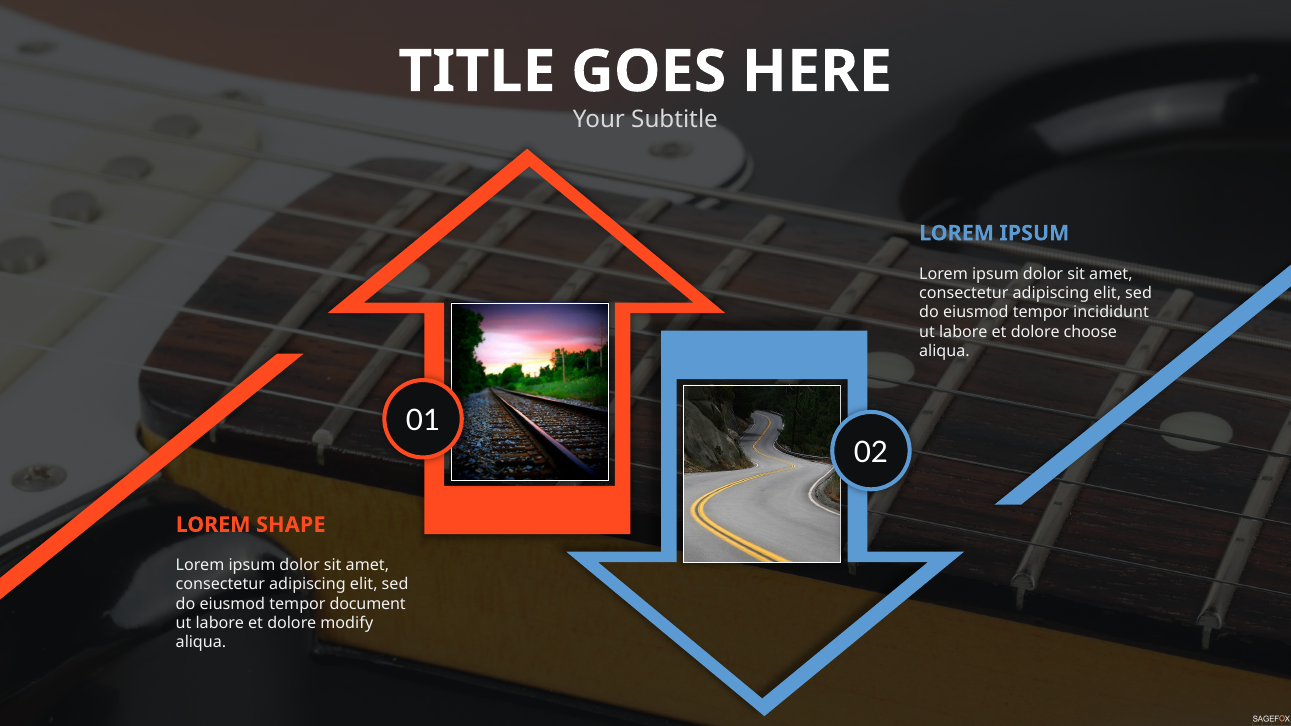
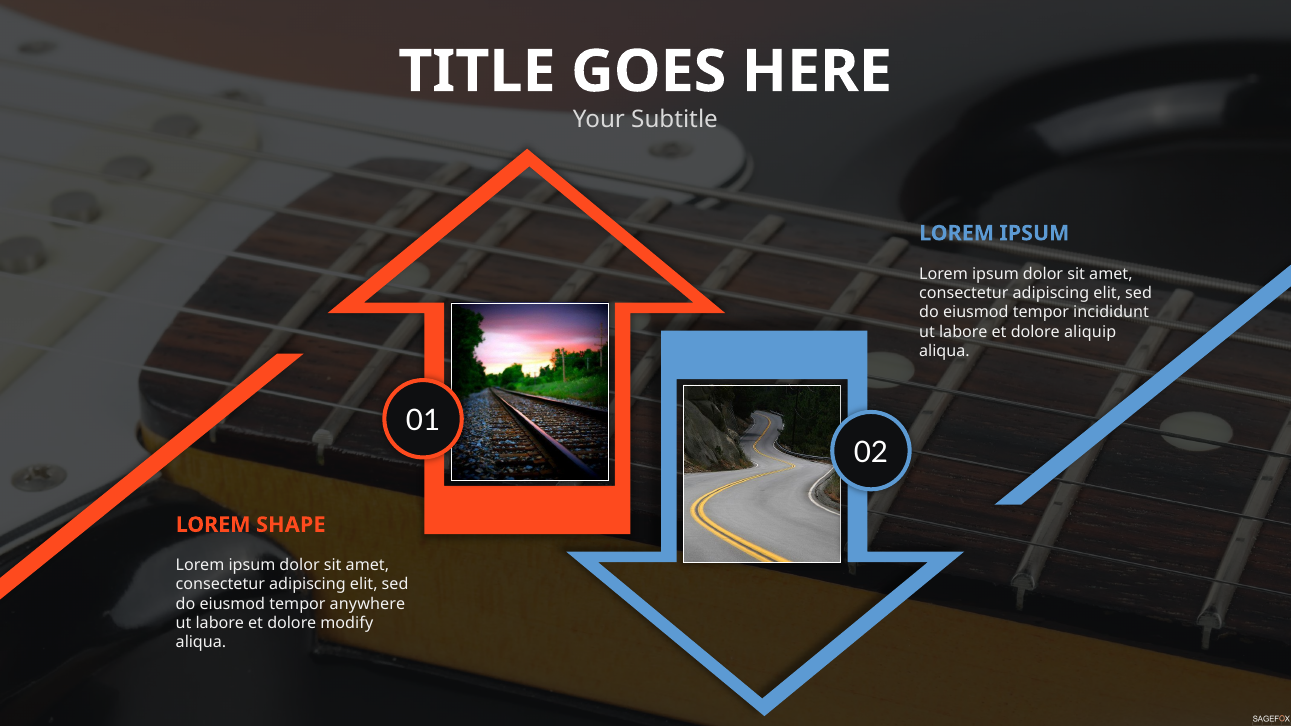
choose: choose -> aliquip (1090, 332)
document: document -> anywhere (368, 604)
